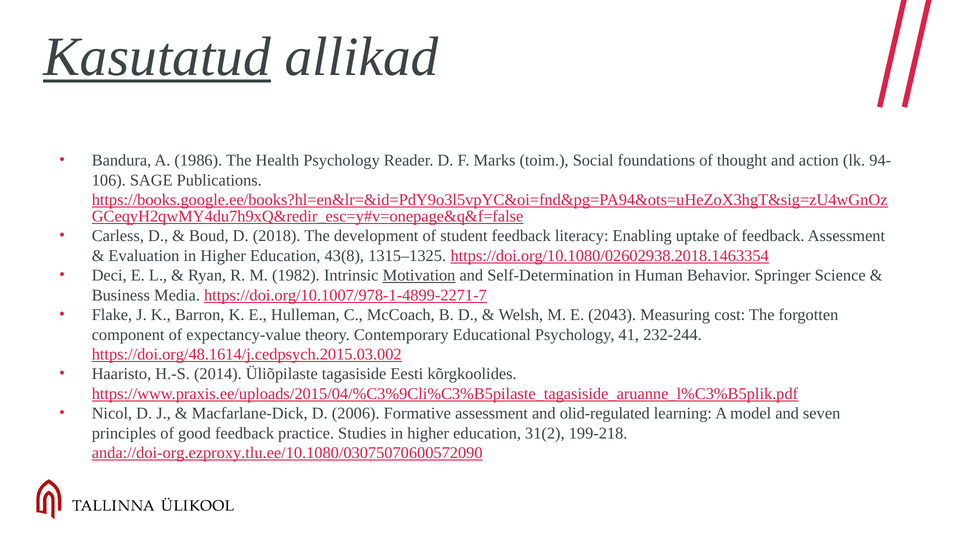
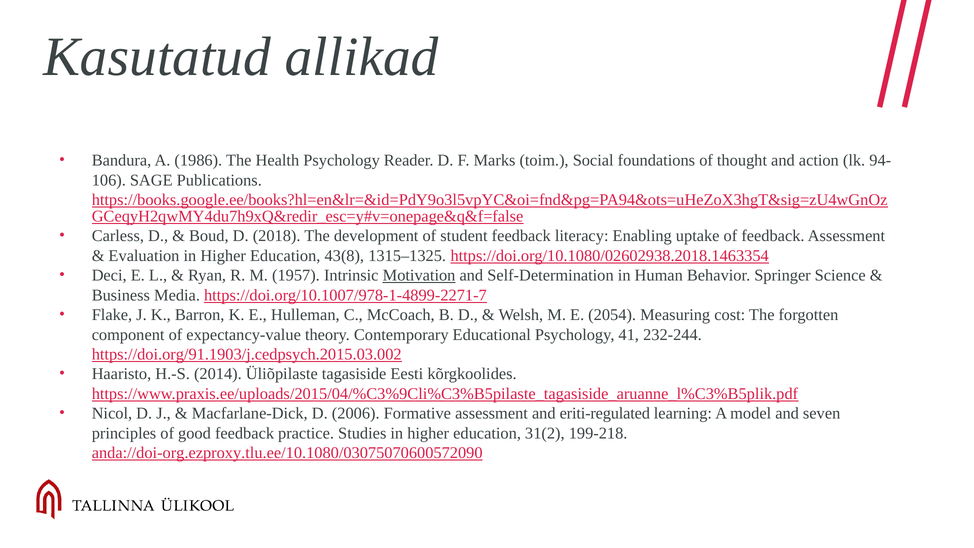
Kasutatud underline: present -> none (157, 57)
1982: 1982 -> 1957 (296, 275)
2043: 2043 -> 2054 (612, 315)
https://doi.org/48.1614/j.cedpsych.2015.03.002: https://doi.org/48.1614/j.cedpsych.2015.03.002 -> https://doi.org/91.1903/j.cedpsych.2015.03.002 (247, 354)
olid‐regulated: olid‐regulated -> eriti‐regulated (605, 413)
